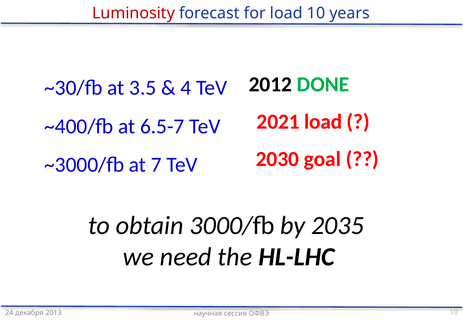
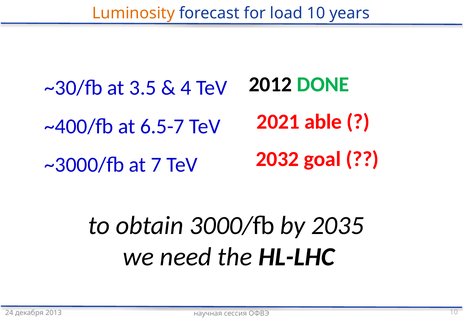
Luminosity colour: red -> orange (134, 13)
2021 load: load -> able (323, 122)
2030: 2030 -> 2032 (277, 159)
